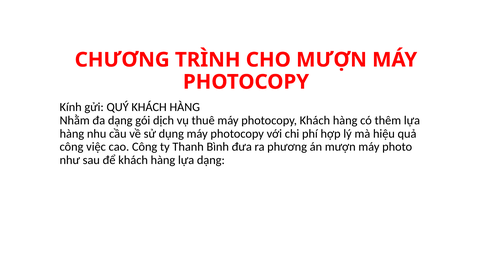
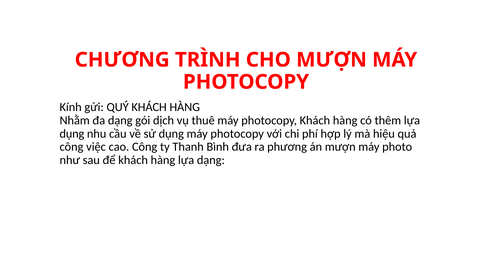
hàng: hàng -> dụng (72, 133)
